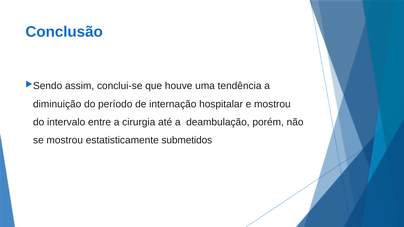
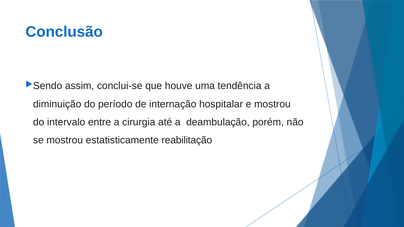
submetidos: submetidos -> reabilitação (187, 140)
